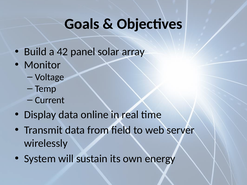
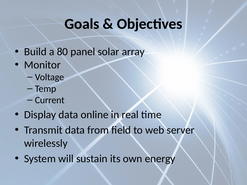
42: 42 -> 80 (62, 52)
